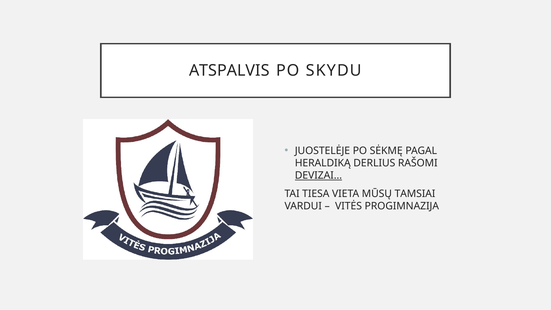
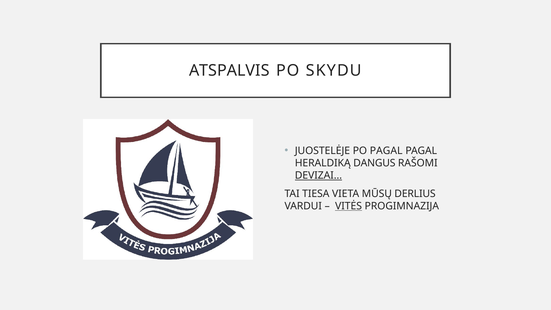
PO SĖKMĘ: SĖKMĘ -> PAGAL (386, 151)
DERLIUS: DERLIUS -> DANGUS (374, 163)
TAMSIAI: TAMSIAI -> DERLIUS (415, 194)
VITĖS underline: none -> present (349, 206)
